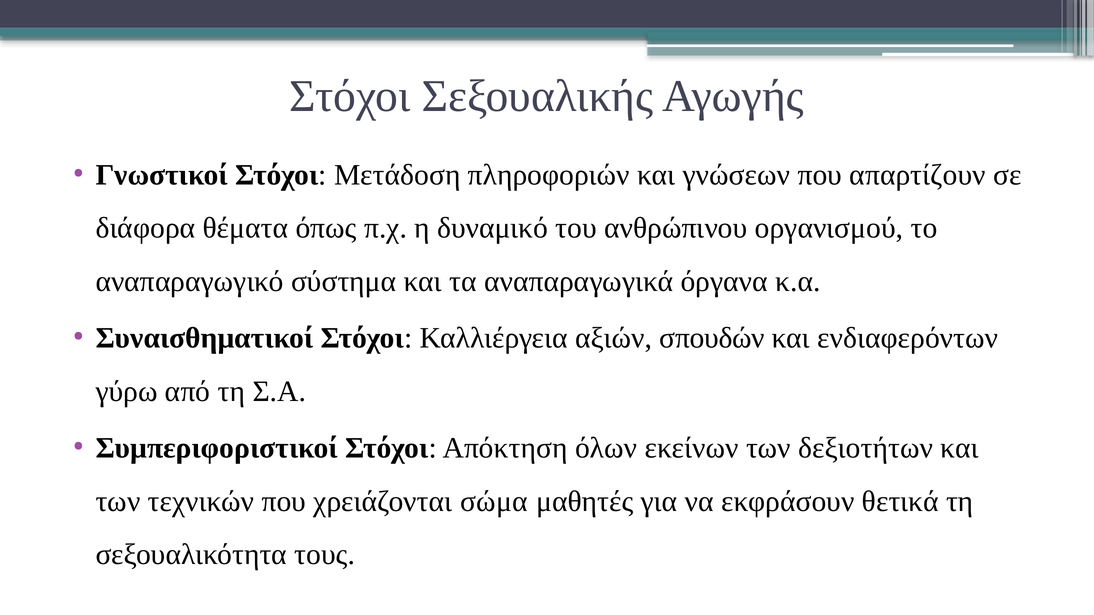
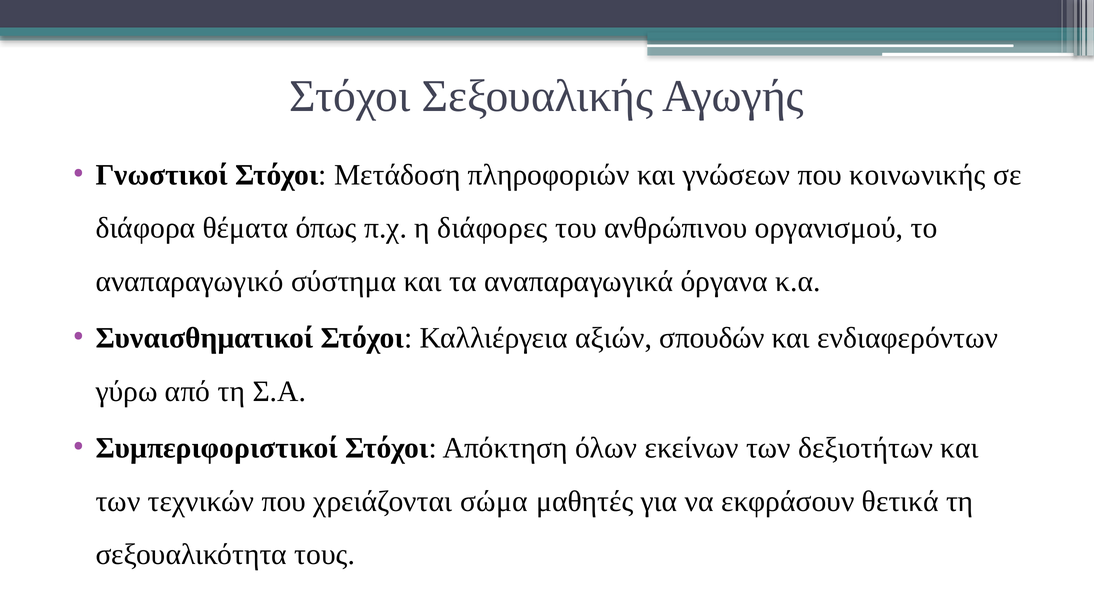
απαρτίζουν: απαρτίζουν -> κοινωνικής (917, 175)
δυναμικό: δυναμικό -> διάφορες (492, 228)
